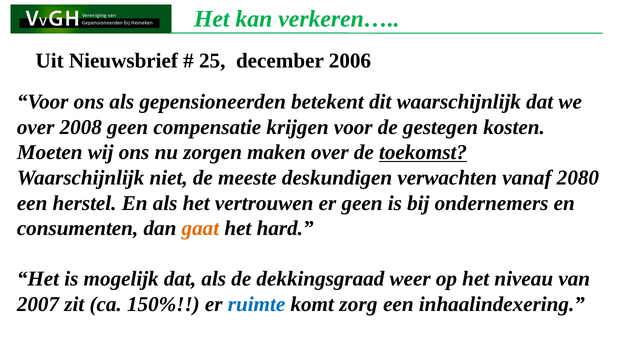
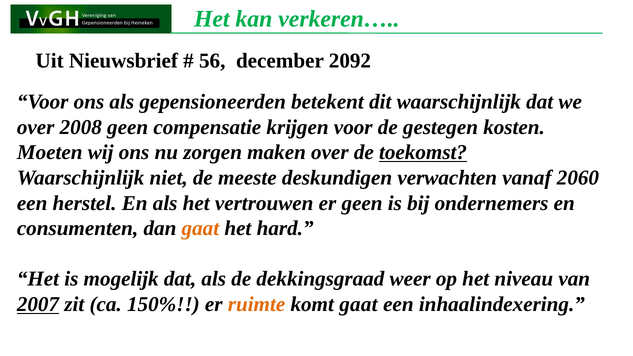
25: 25 -> 56 (212, 61)
2006: 2006 -> 2092 (350, 61)
2080: 2080 -> 2060 (578, 178)
2007 underline: none -> present (38, 304)
ruimte colour: blue -> orange (257, 304)
komt zorg: zorg -> gaat (358, 304)
